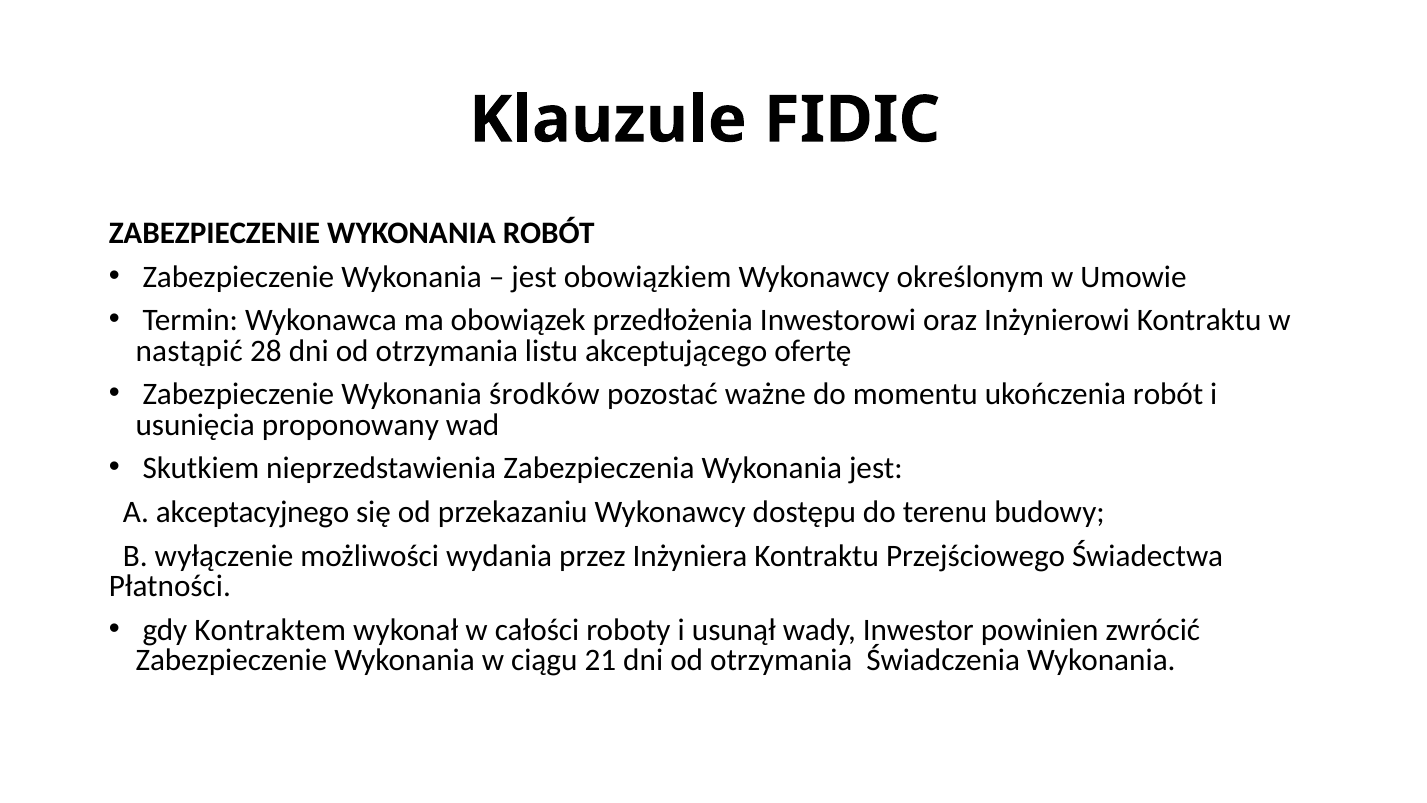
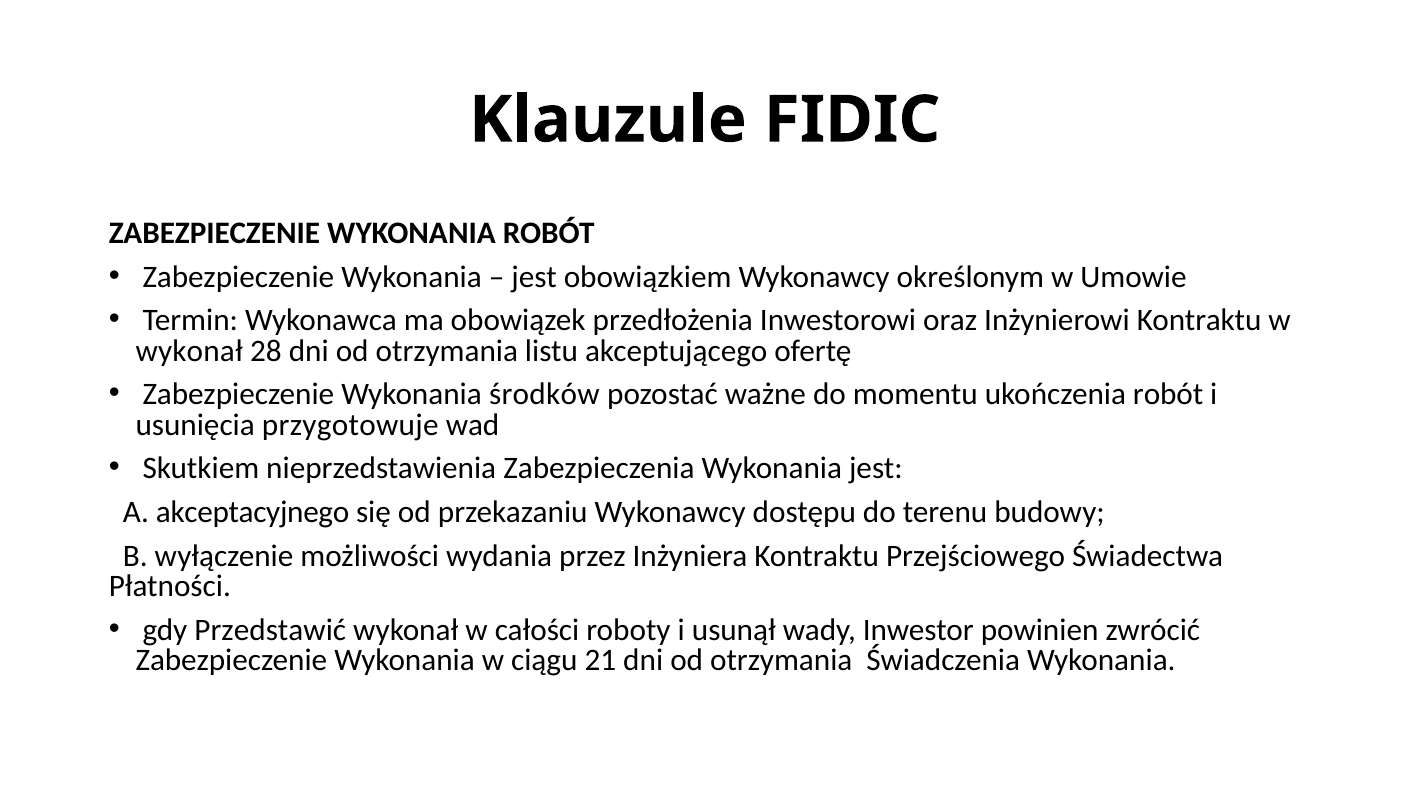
nastąpić: nastąpić -> wykonał (189, 351)
proponowany: proponowany -> przygotowuje (350, 425)
Kontraktem: Kontraktem -> Przedstawić (270, 630)
